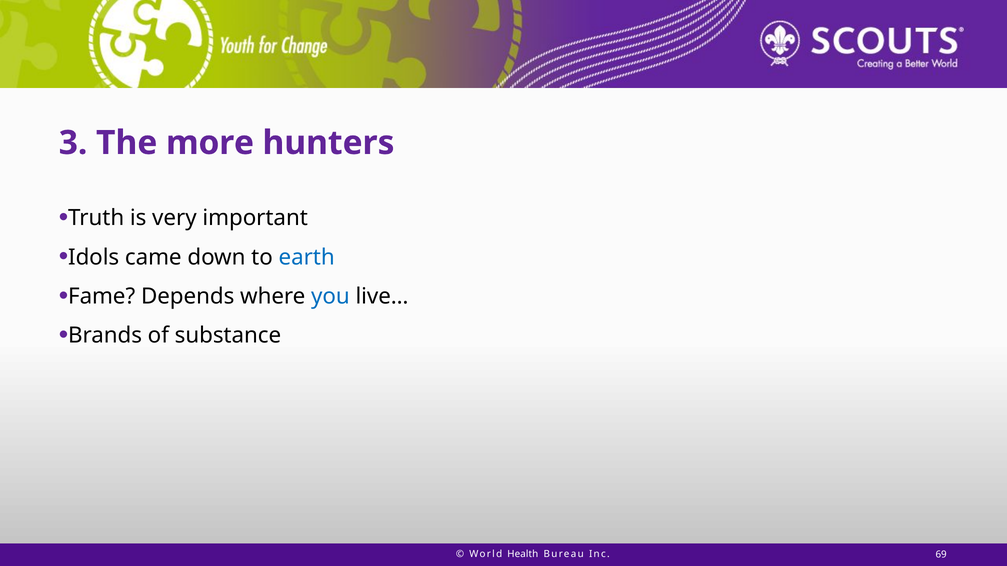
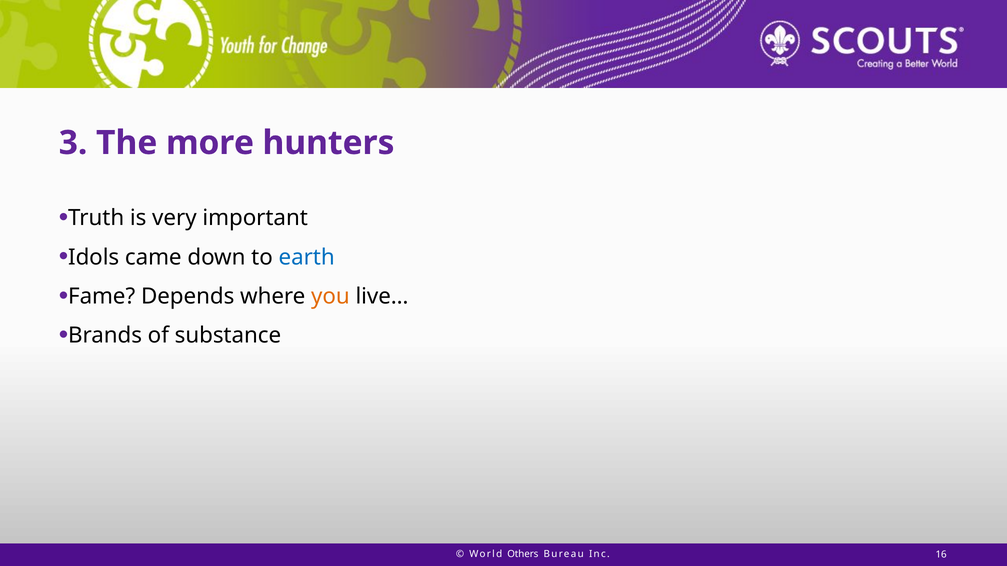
you colour: blue -> orange (330, 297)
Health: Health -> Others (523, 555)
69: 69 -> 16 (941, 555)
